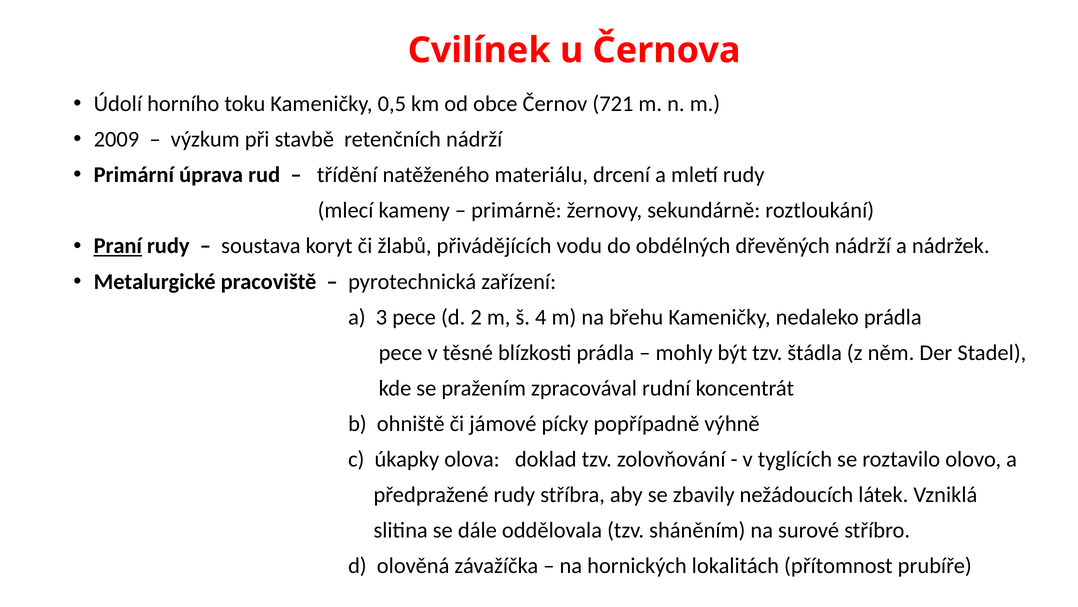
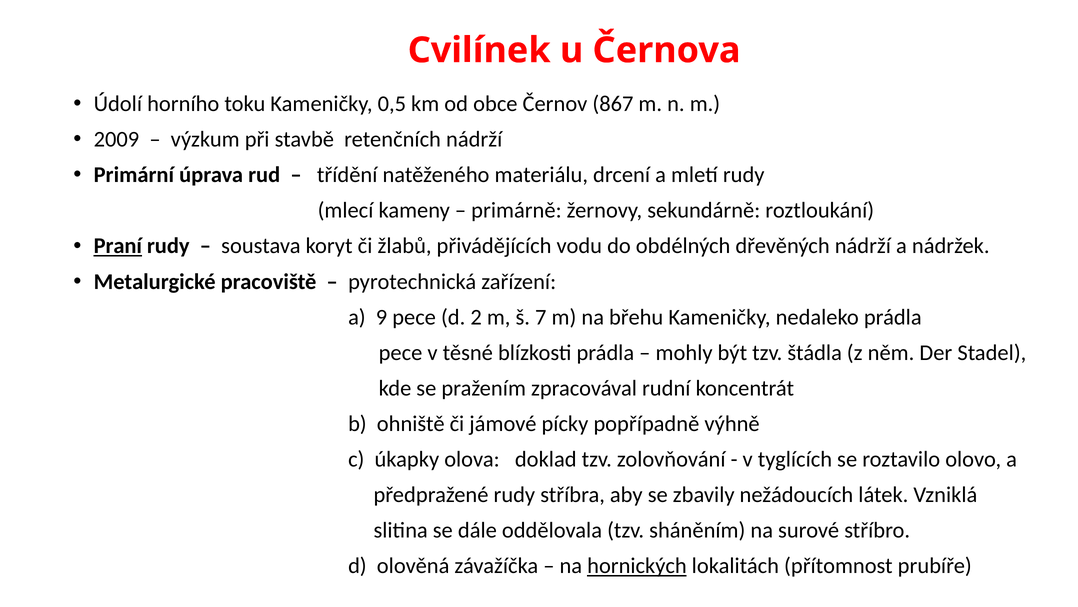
721: 721 -> 867 (613, 104)
3: 3 -> 9 (382, 317)
4: 4 -> 7 (541, 317)
hornických underline: none -> present (637, 565)
